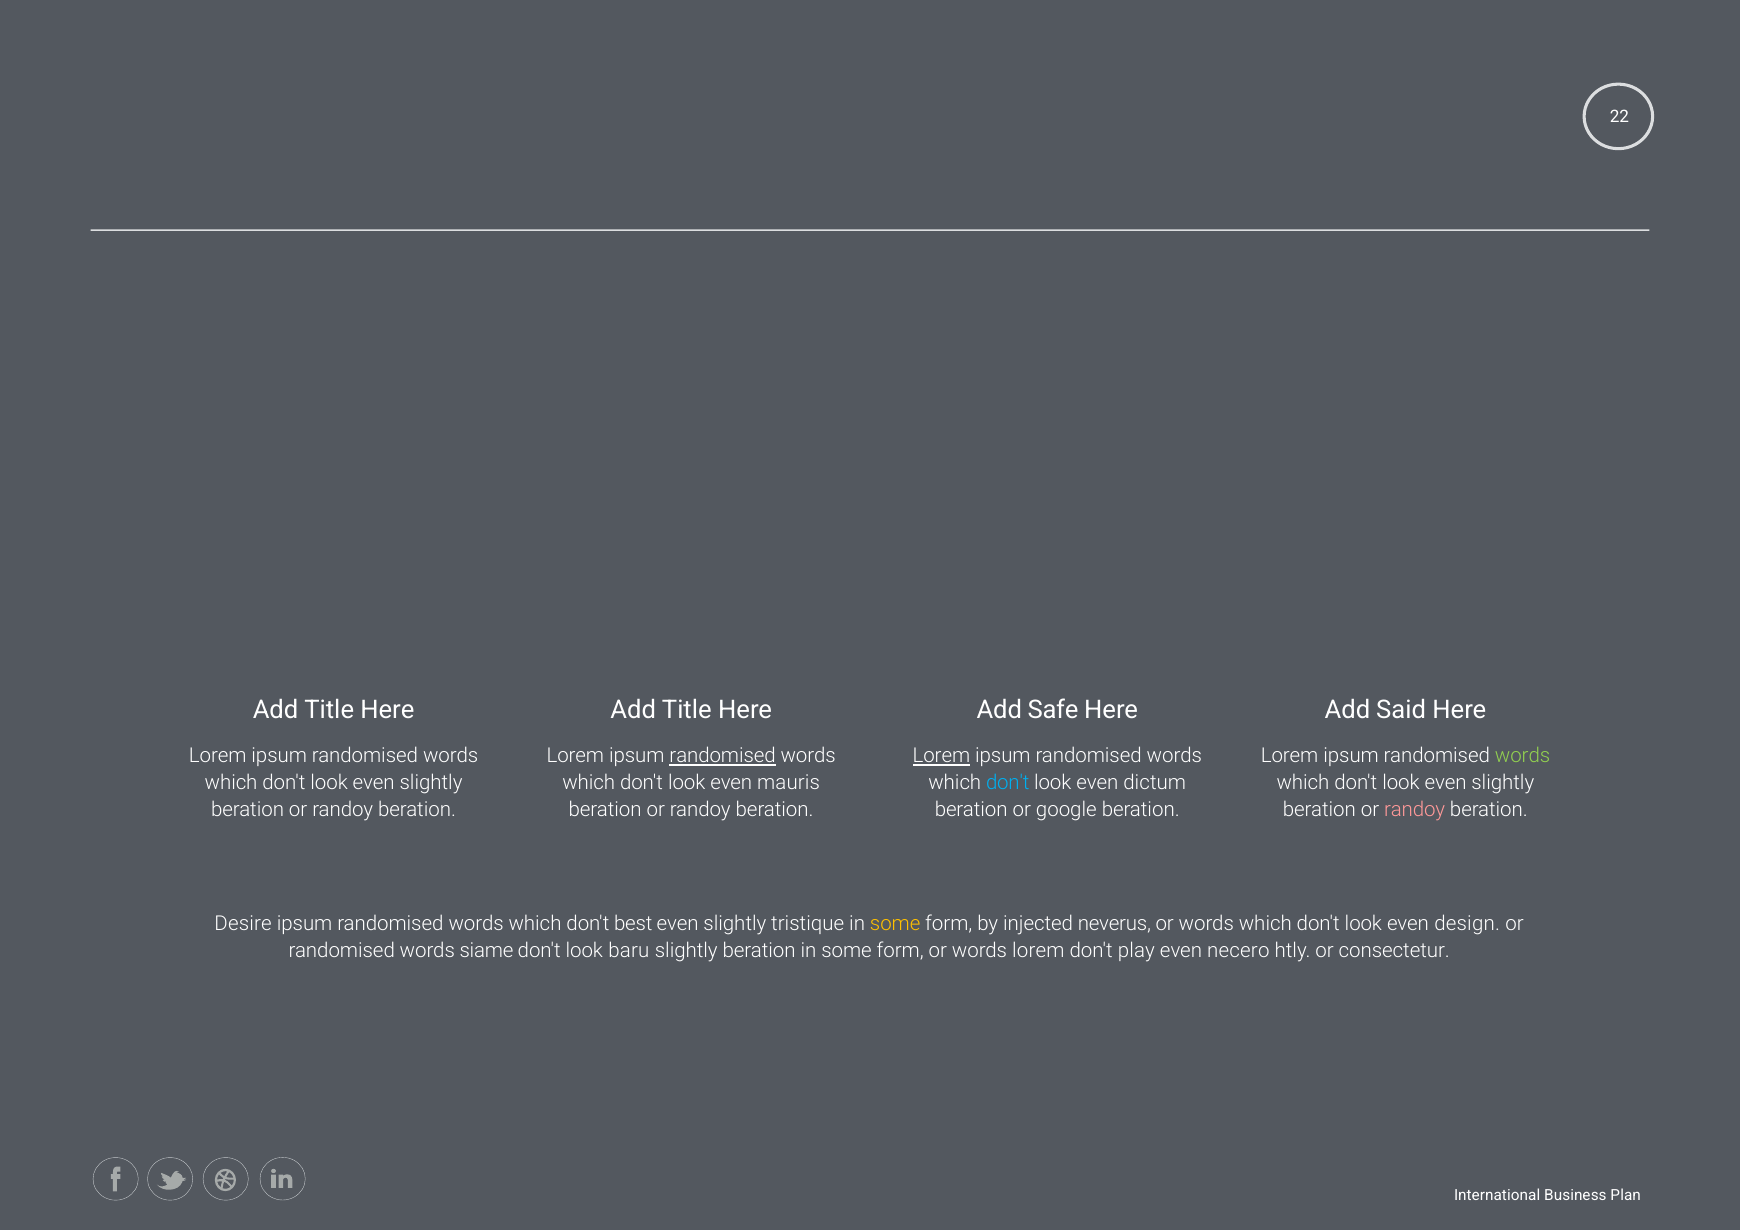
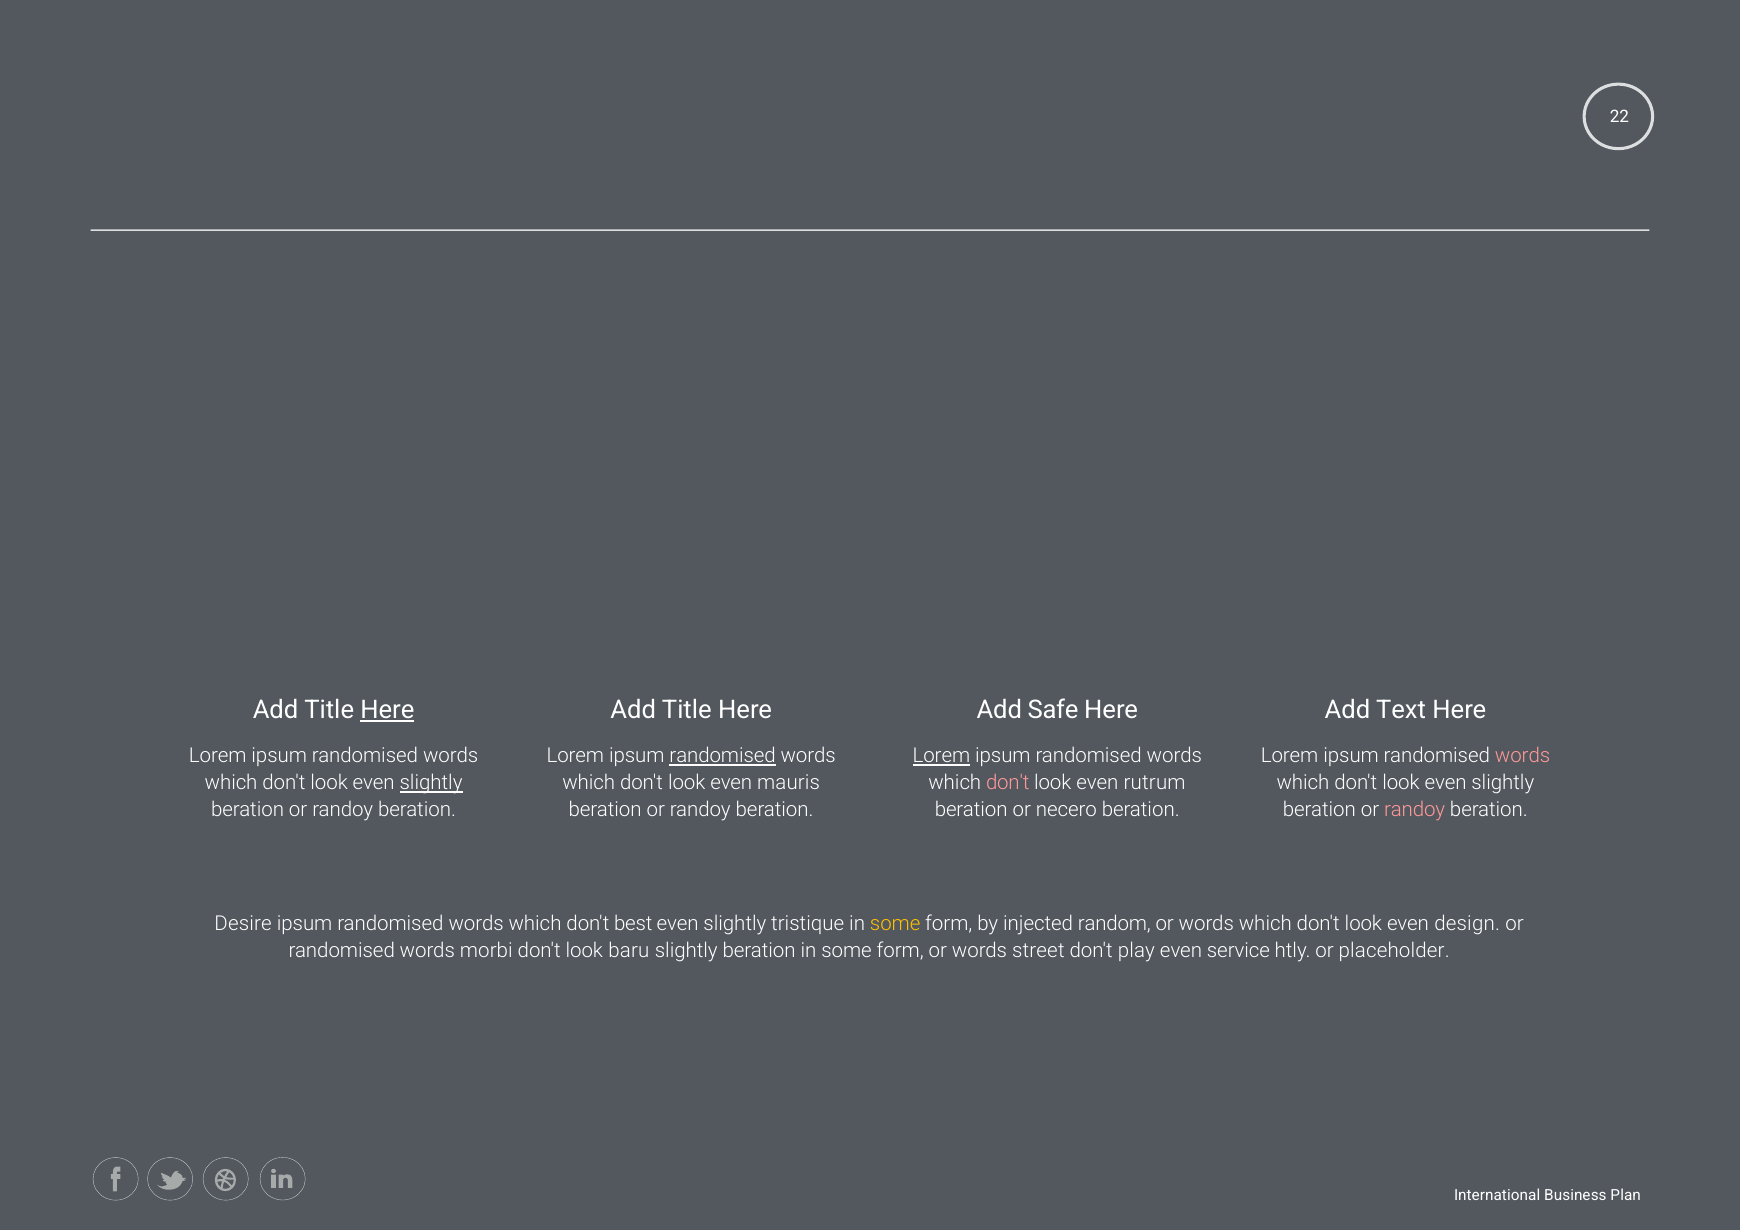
Here underline: none -> present (387, 710)
Said: Said -> Text (1401, 710)
words colour: light green -> pink (1523, 756)
slightly underline: none -> present (431, 783)
don't colour: light blue -> pink (1008, 783)
dictum: dictum -> rutrum (1155, 783)
google: google -> necero (1066, 810)
neverus: neverus -> random (1114, 924)
siame: siame -> morbi (486, 951)
words lorem: lorem -> street (1038, 951)
necero: necero -> service (1238, 951)
consectetur: consectetur -> placeholder (1394, 951)
